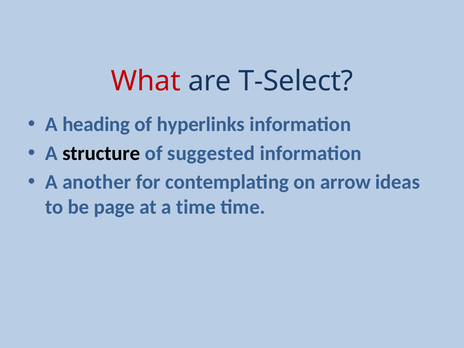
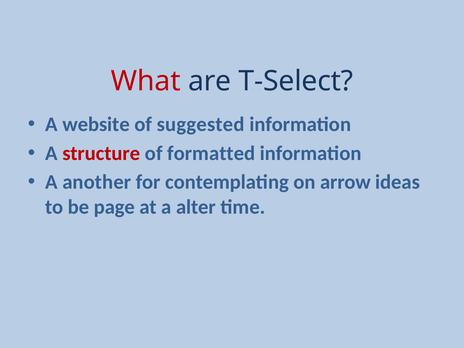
heading: heading -> website (96, 124)
hyperlinks: hyperlinks -> suggested (201, 124)
structure colour: black -> red (101, 153)
suggested: suggested -> formatted (211, 153)
a time: time -> alter (196, 207)
